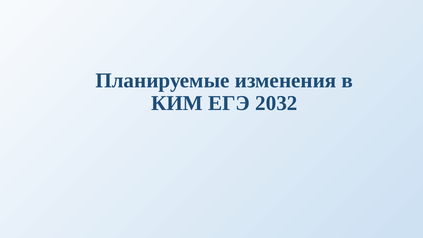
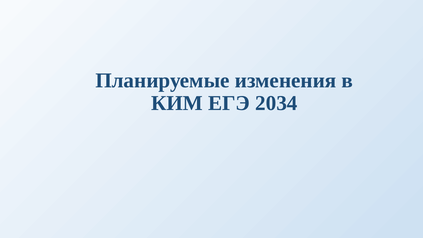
2032: 2032 -> 2034 (276, 103)
